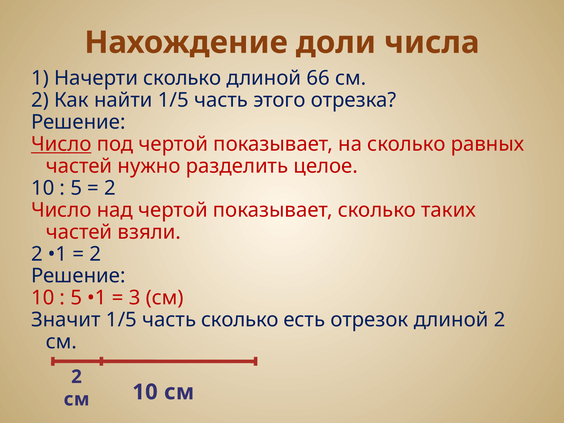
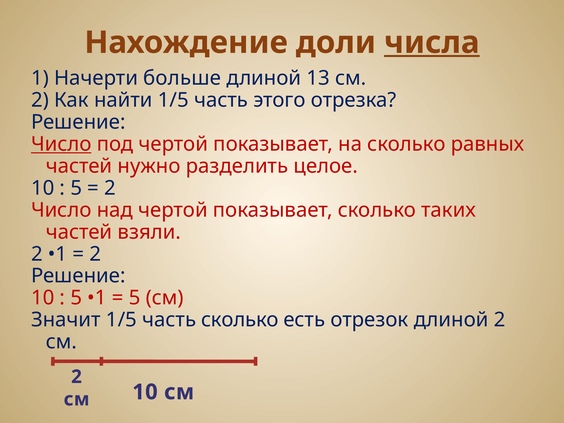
числа underline: none -> present (432, 43)
Начерти сколько: сколько -> больше (182, 78)
66: 66 -> 13 (318, 78)
3: 3 -> 5 (135, 298)
